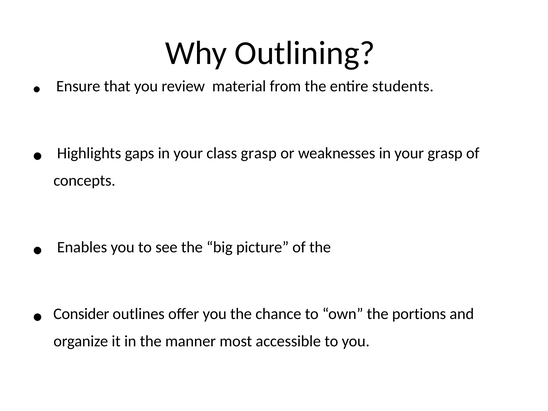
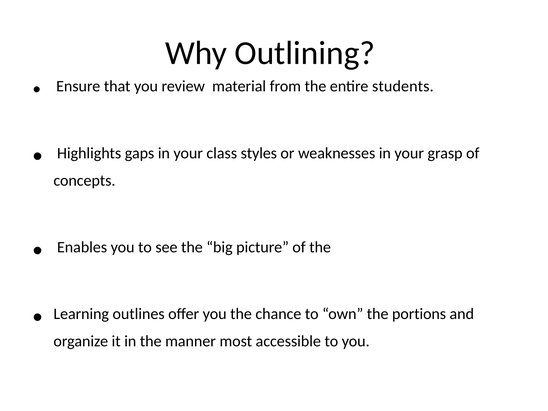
class grasp: grasp -> styles (259, 153)
Consider: Consider -> Learning (81, 314)
